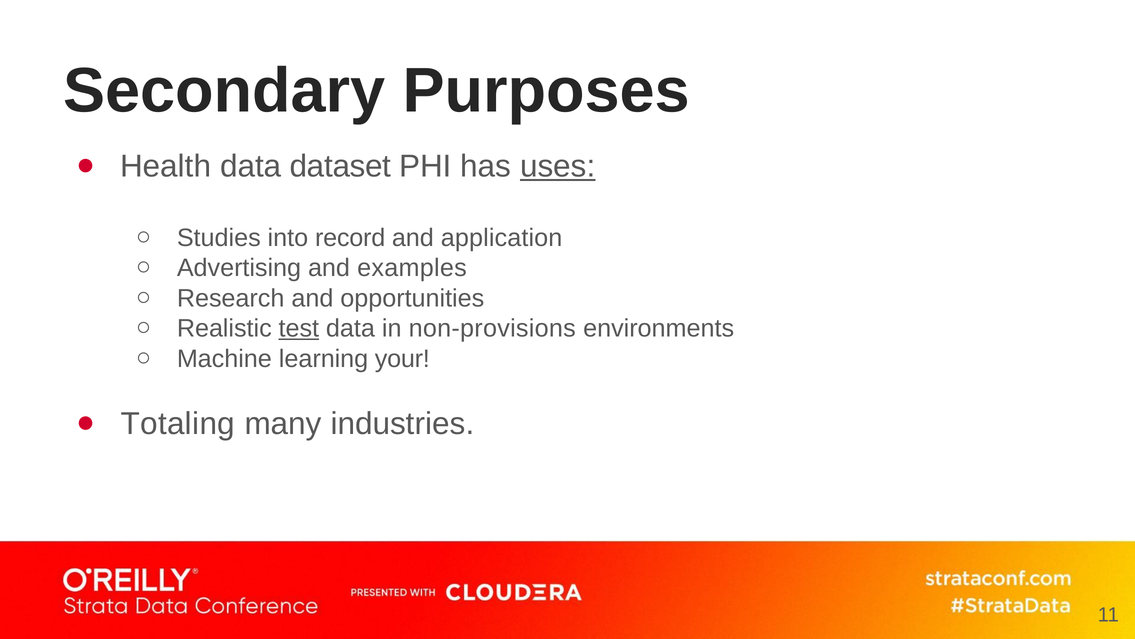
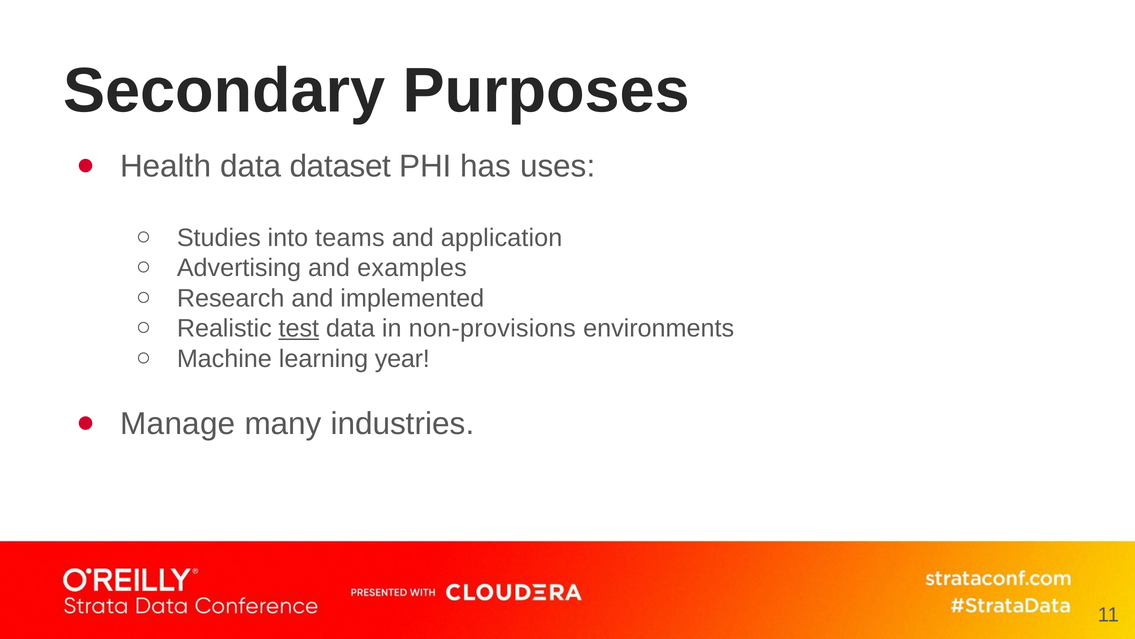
uses underline: present -> none (558, 166)
record: record -> teams (350, 238)
opportunities: opportunities -> implemented (412, 298)
your: your -> year (402, 359)
Totaling: Totaling -> Manage (178, 423)
